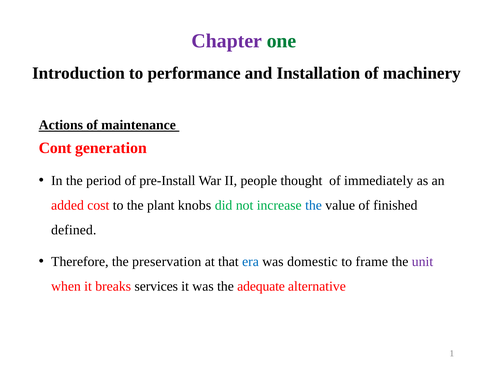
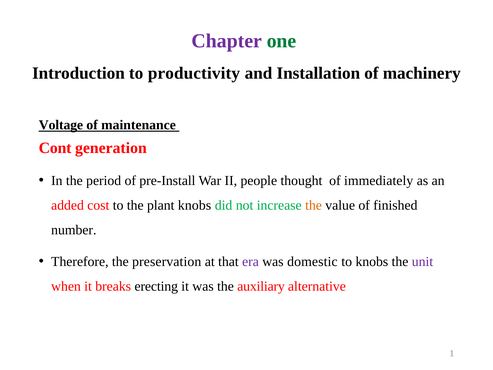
performance: performance -> productivity (194, 73)
Actions: Actions -> Voltage (61, 125)
the colour: blue -> orange (314, 205)
defined: defined -> number (74, 230)
era colour: blue -> purple (250, 261)
to frame: frame -> knobs (372, 261)
services: services -> erecting (156, 286)
adequate: adequate -> auxiliary (261, 286)
